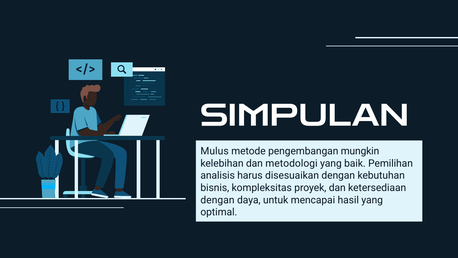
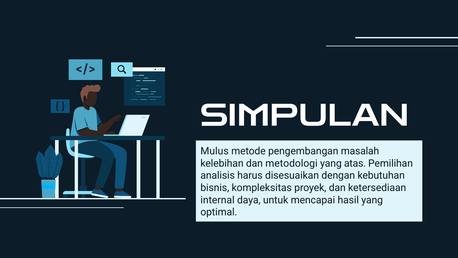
mungkin: mungkin -> masalah (360, 151)
baik: baik -> atas (355, 163)
dengan: dengan -> internal (218, 200)
